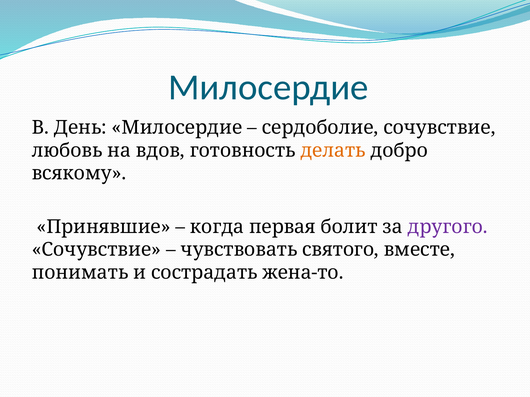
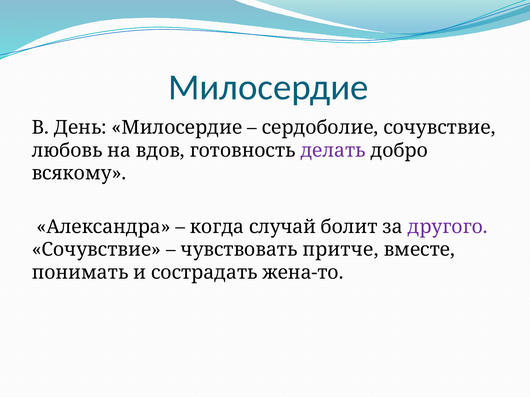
делать colour: orange -> purple (333, 151)
Принявшие: Принявшие -> Александра (104, 227)
первая: первая -> случай (283, 227)
святого: святого -> притче (340, 250)
